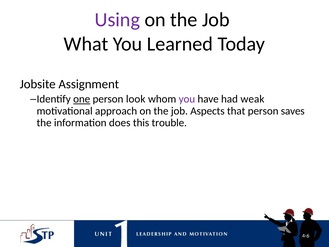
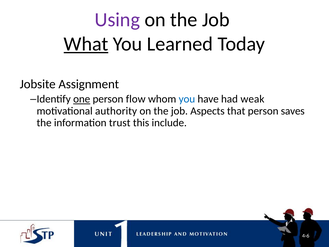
What underline: none -> present (86, 44)
look: look -> flow (136, 99)
you colour: purple -> blue (187, 99)
approach: approach -> authority (116, 111)
does: does -> trust (120, 123)
trouble: trouble -> include (169, 123)
